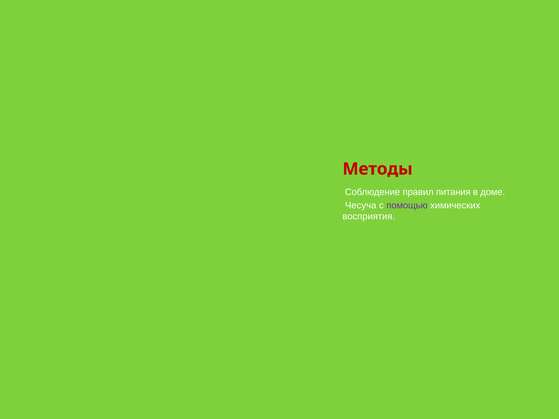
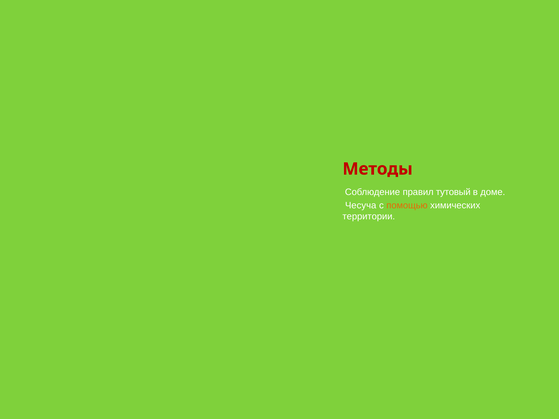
питания: питания -> тутовый (453, 192)
помощью colour: purple -> orange (407, 205)
восприятия: восприятия -> территории (369, 217)
